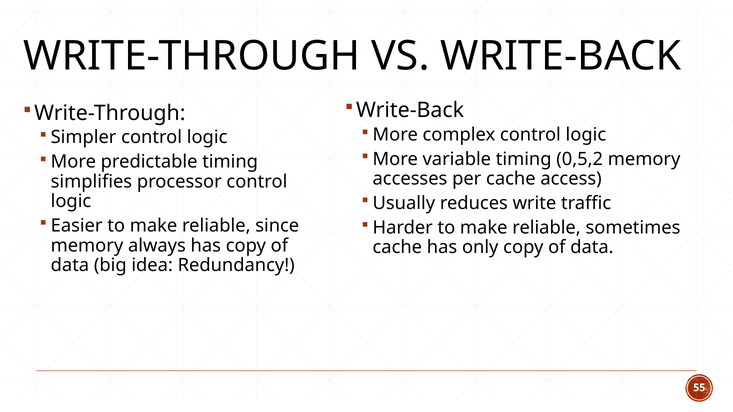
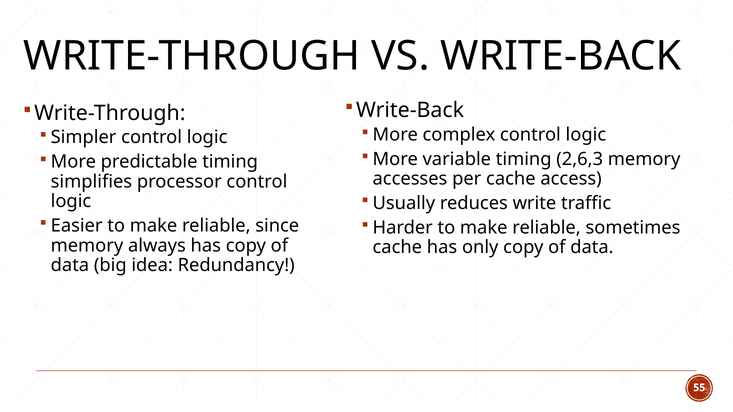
0,5,2: 0,5,2 -> 2,6,3 (580, 159)
